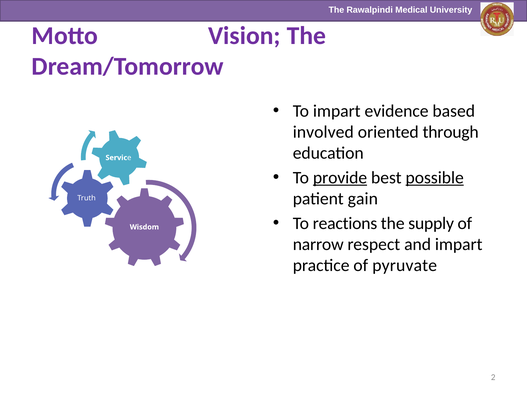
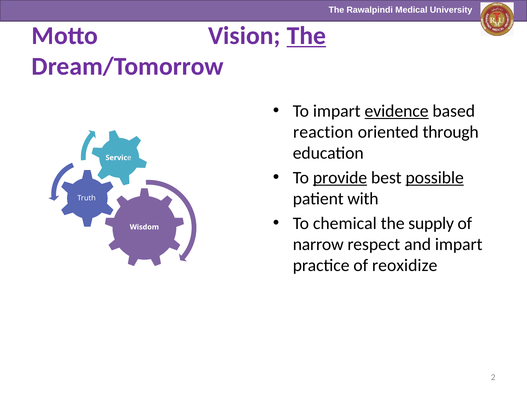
The underline: none -> present (306, 36)
evidence underline: none -> present (397, 111)
involved: involved -> reaction (323, 132)
gain: gain -> with (363, 199)
reactions: reactions -> chemical (345, 223)
pyruvate: pyruvate -> reoxidize (405, 266)
